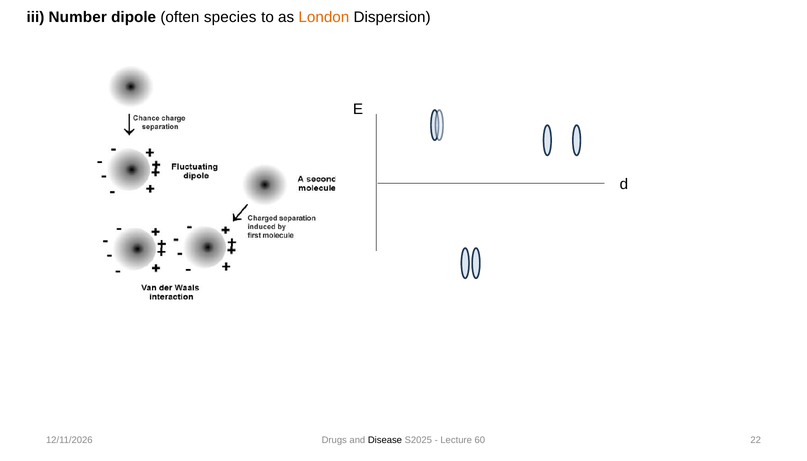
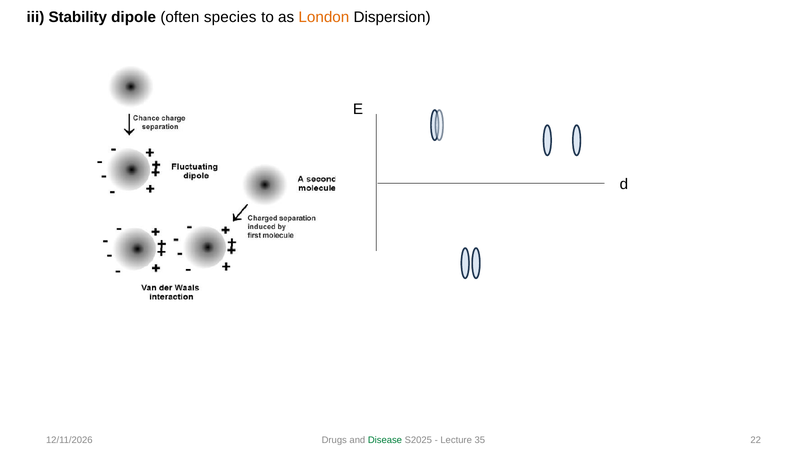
Number: Number -> Stability (78, 17)
Disease colour: black -> green (385, 440)
60: 60 -> 35 (480, 440)
